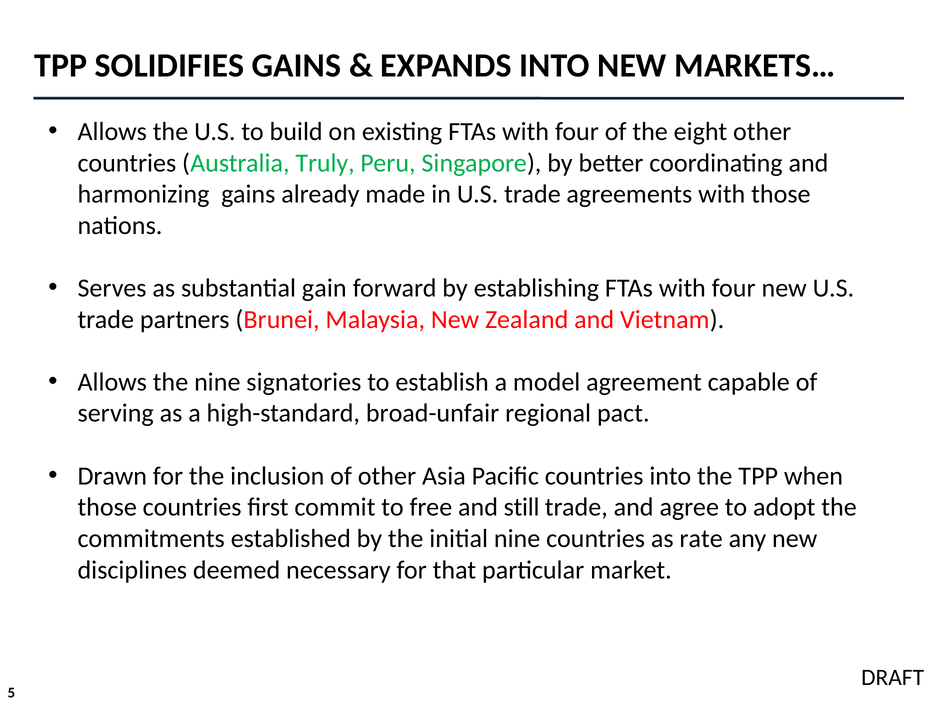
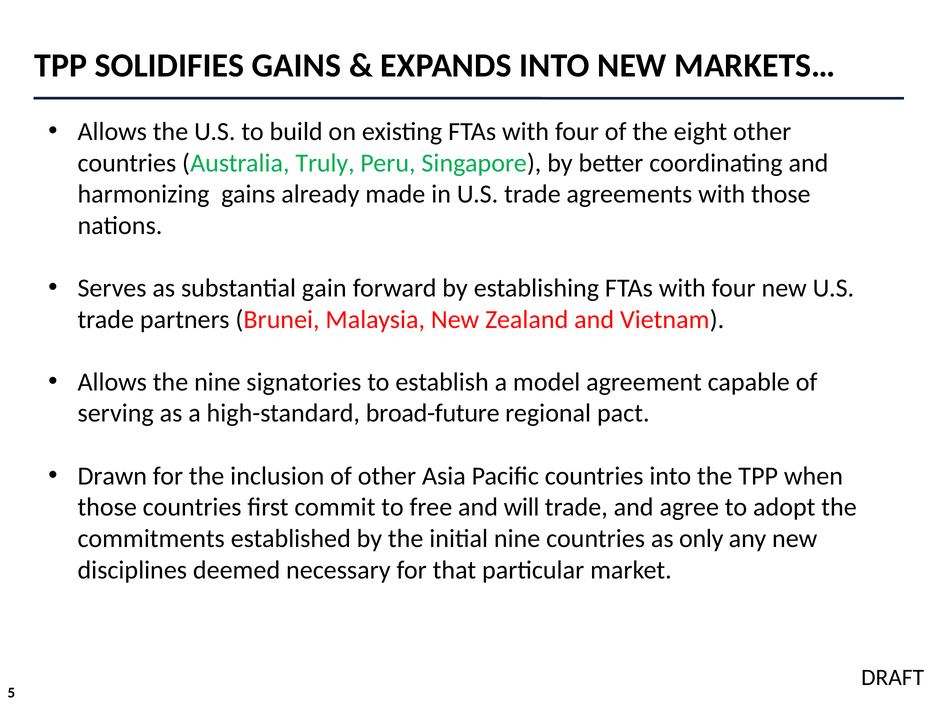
broad-unfair: broad-unfair -> broad-future (433, 413)
still: still -> will (522, 507)
rate: rate -> only (701, 538)
